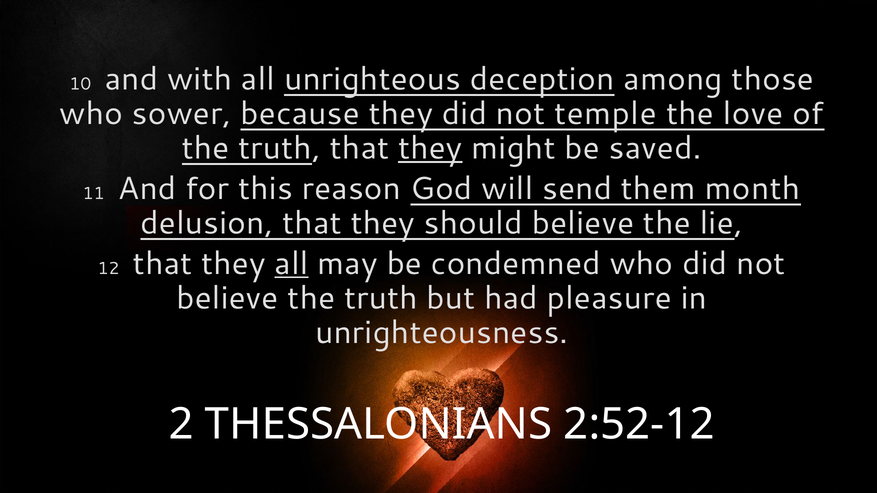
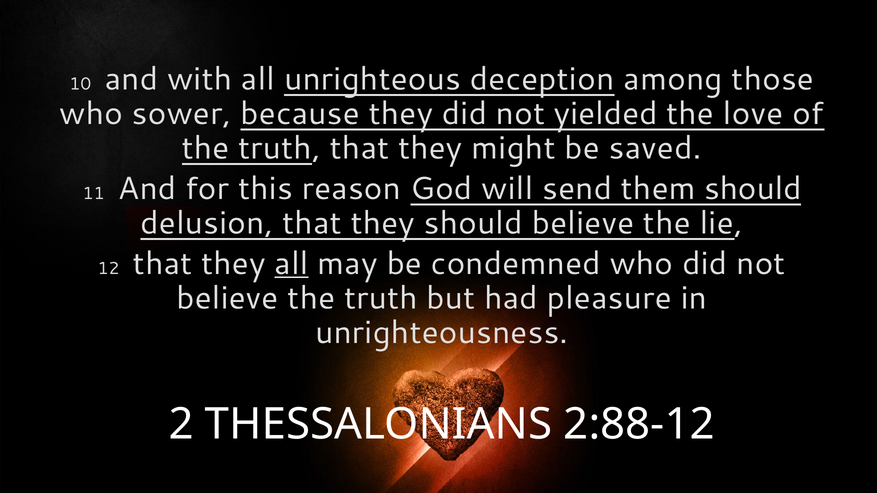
temple: temple -> yielded (606, 114)
they underline: present -> none (430, 148)
them month: month -> should (753, 189)
2:52-12: 2:52-12 -> 2:88-12 (639, 424)
